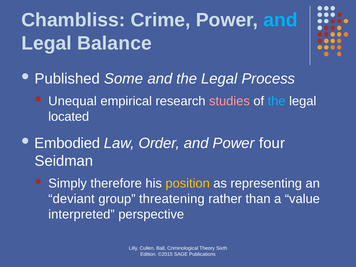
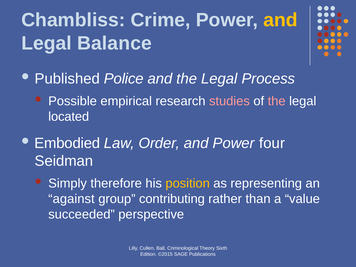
and colour: light blue -> yellow (281, 20)
Some: Some -> Police (124, 79)
Unequal: Unequal -> Possible (73, 101)
the colour: light blue -> pink (277, 101)
deviant: deviant -> against (71, 199)
threatening: threatening -> contributing (172, 199)
interpreted: interpreted -> succeeded (82, 214)
